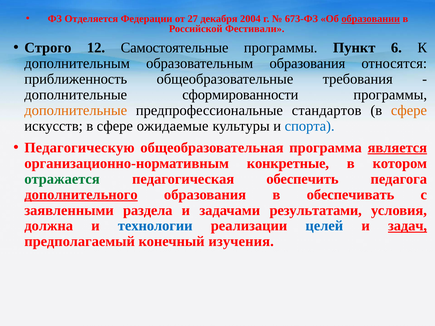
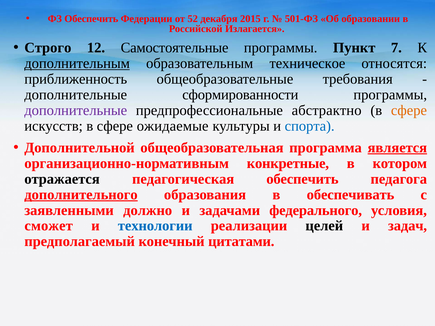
ФЗ Отделяется: Отделяется -> Обеспечить (91, 19)
27: 27 -> 52 (193, 19)
2004: 2004 -> 2015 (250, 19)
673-ФЗ: 673-ФЗ -> 501-ФЗ (301, 19)
образовании underline: present -> none (371, 19)
Фестивали: Фестивали -> Излагается (255, 29)
6: 6 -> 7 (396, 48)
дополнительным underline: none -> present (77, 63)
образовательным образования: образования -> техническое (307, 63)
дополнительные colour: orange -> purple (76, 110)
стандартов: стандартов -> абстрактно (327, 110)
Педагогическую: Педагогическую -> Дополнительной (80, 148)
отражается colour: green -> black (62, 179)
раздела: раздела -> должно (148, 210)
результатами: результатами -> федерального (316, 210)
должна: должна -> сможет (49, 226)
целей colour: blue -> black (324, 226)
задач underline: present -> none (408, 226)
изучения: изучения -> цитатами (241, 242)
